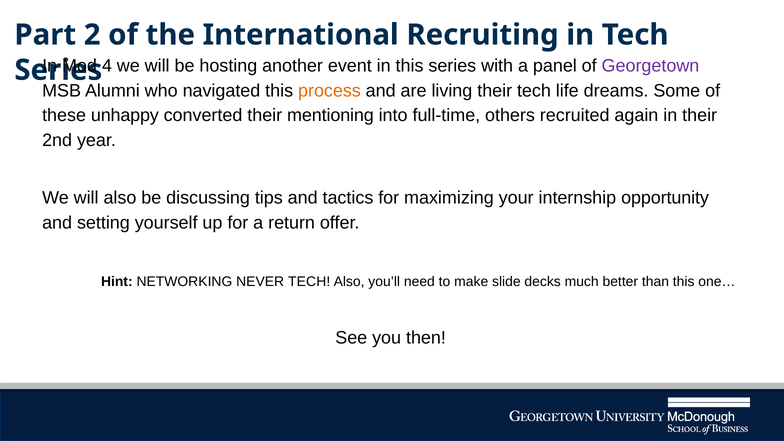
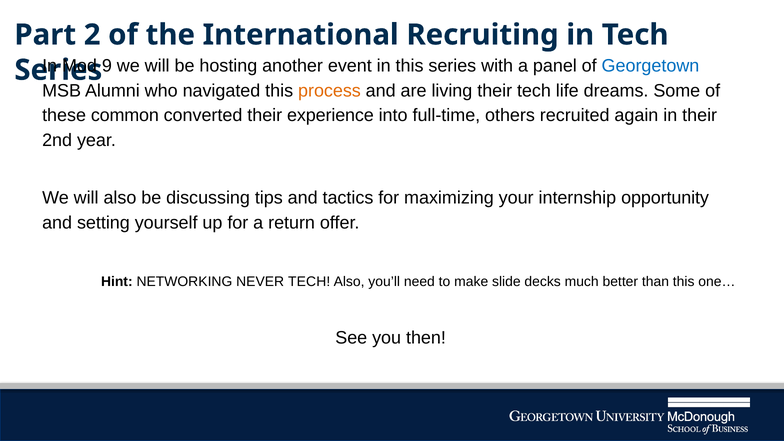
4: 4 -> 9 (107, 66)
Georgetown colour: purple -> blue (650, 66)
unhappy: unhappy -> common (125, 115)
mentioning: mentioning -> experience (330, 115)
